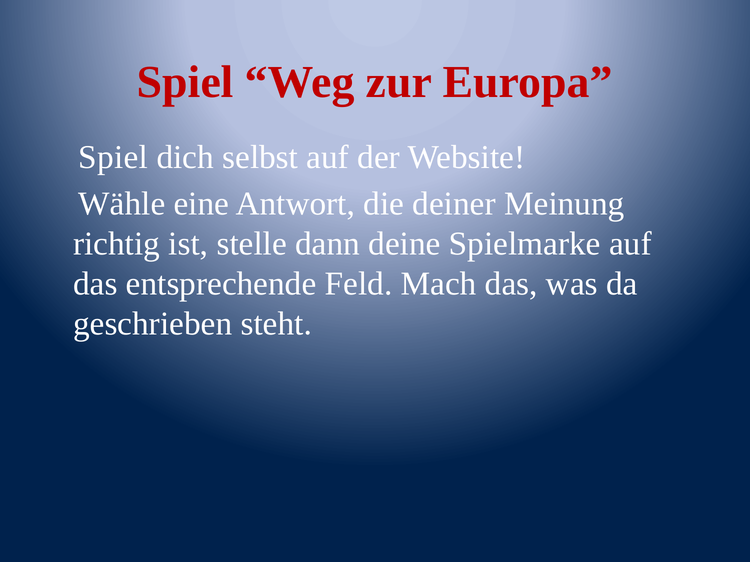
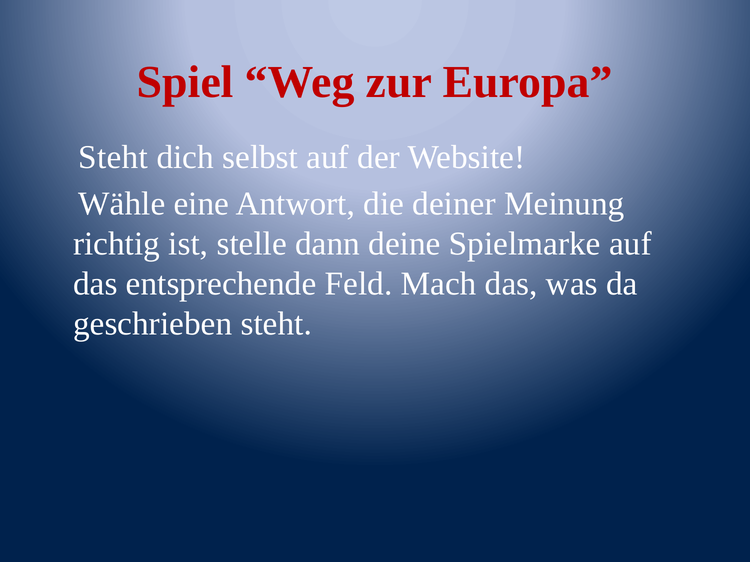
Spiel: Spiel -> Steht (113, 157)
